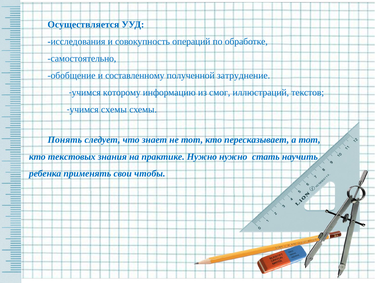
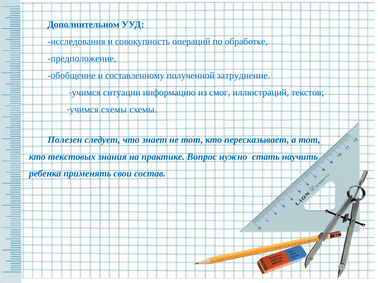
Осуществляется: Осуществляется -> Дополнительном (83, 25)
самостоятельно: самостоятельно -> предположение (82, 59)
которому: которому -> ситуации (122, 93)
Понять: Понять -> Полезен (65, 140)
практике Нужно: Нужно -> Вопрос (202, 157)
чтобы: чтобы -> состав (150, 174)
